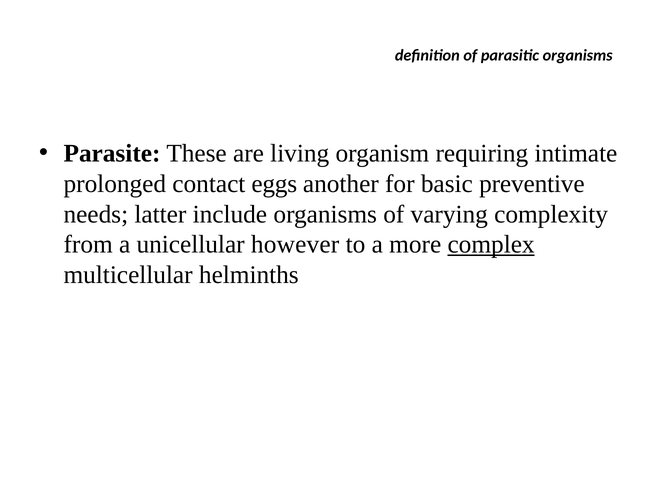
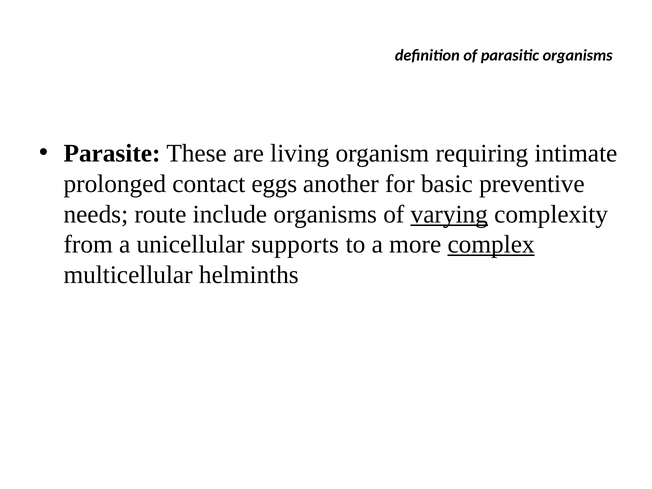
latter: latter -> route (160, 214)
varying underline: none -> present (449, 214)
however: however -> supports (295, 245)
